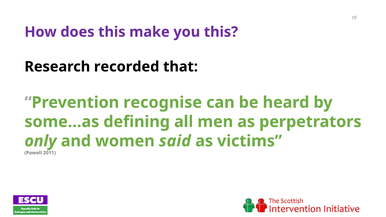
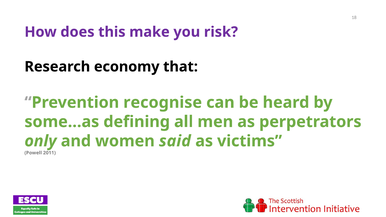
you this: this -> risk (221, 32)
recorded: recorded -> economy (127, 67)
